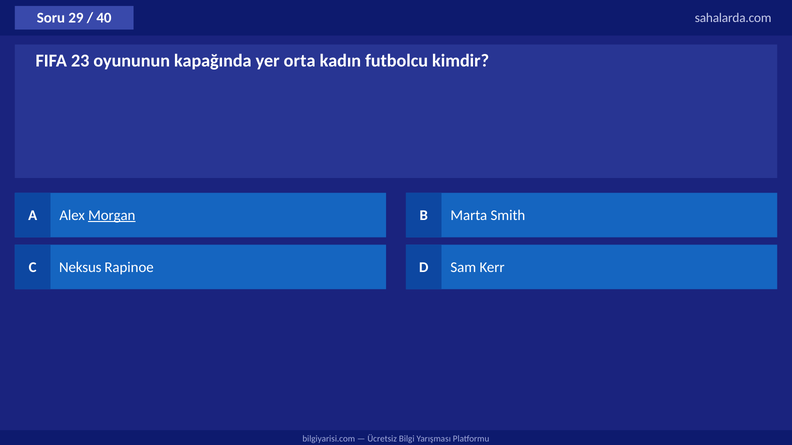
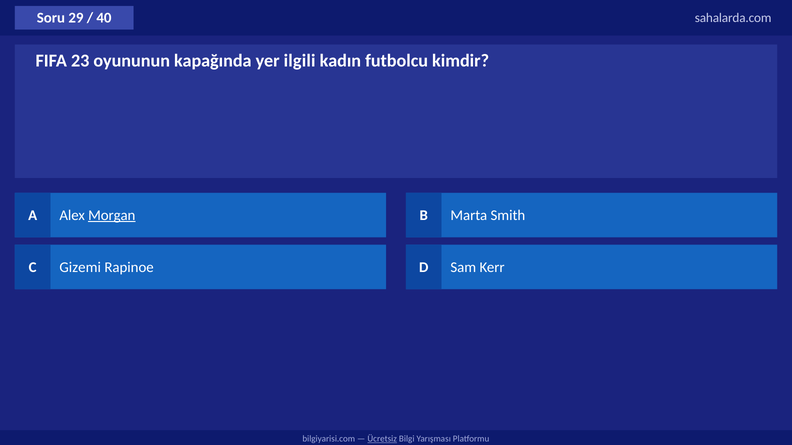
orta: orta -> ilgili (300, 61)
Neksus: Neksus -> Gizemi (80, 267)
Ücretsiz underline: none -> present (382, 439)
